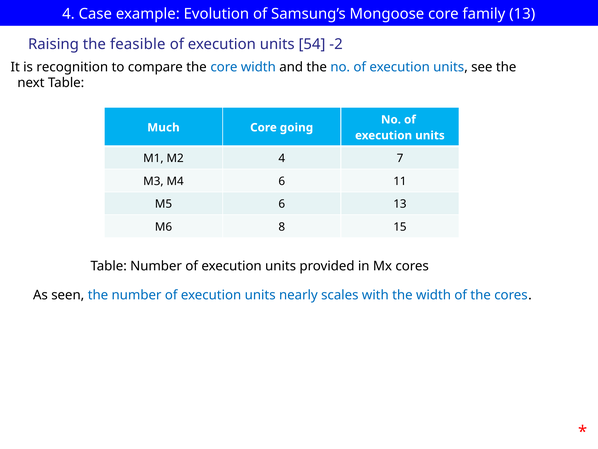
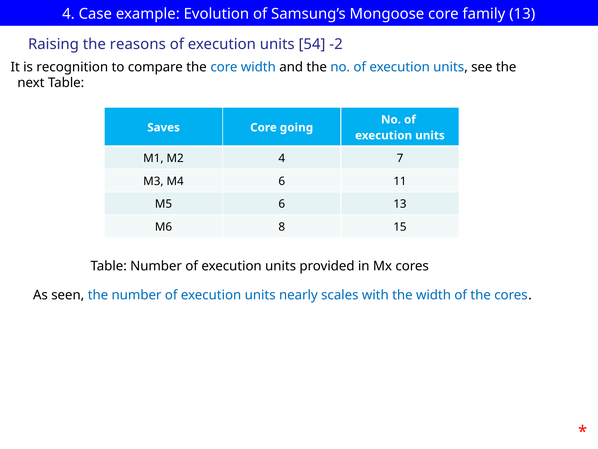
feasible: feasible -> reasons (138, 44)
Much: Much -> Saves (164, 127)
